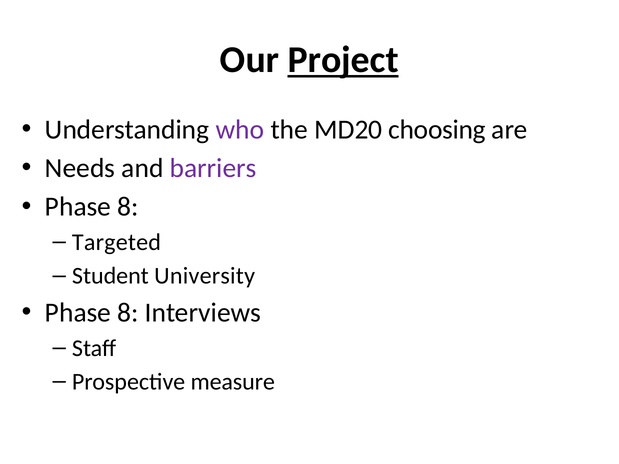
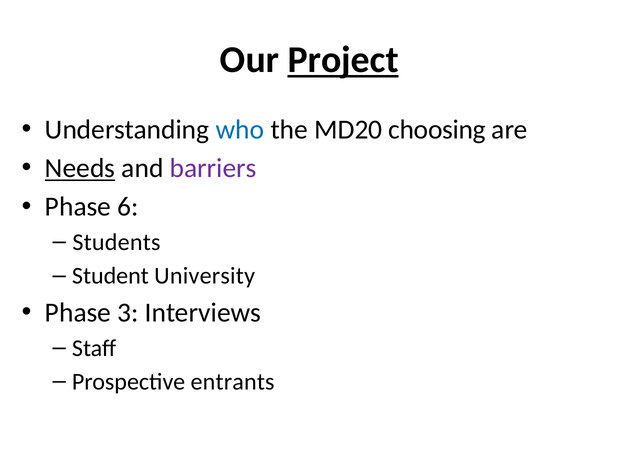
who colour: purple -> blue (240, 130)
Needs underline: none -> present (80, 168)
8: 8 -> 6 (128, 207)
Targeted: Targeted -> Students (116, 242)
8: 8 -> 3 (128, 313)
measure: measure -> entrants (233, 382)
